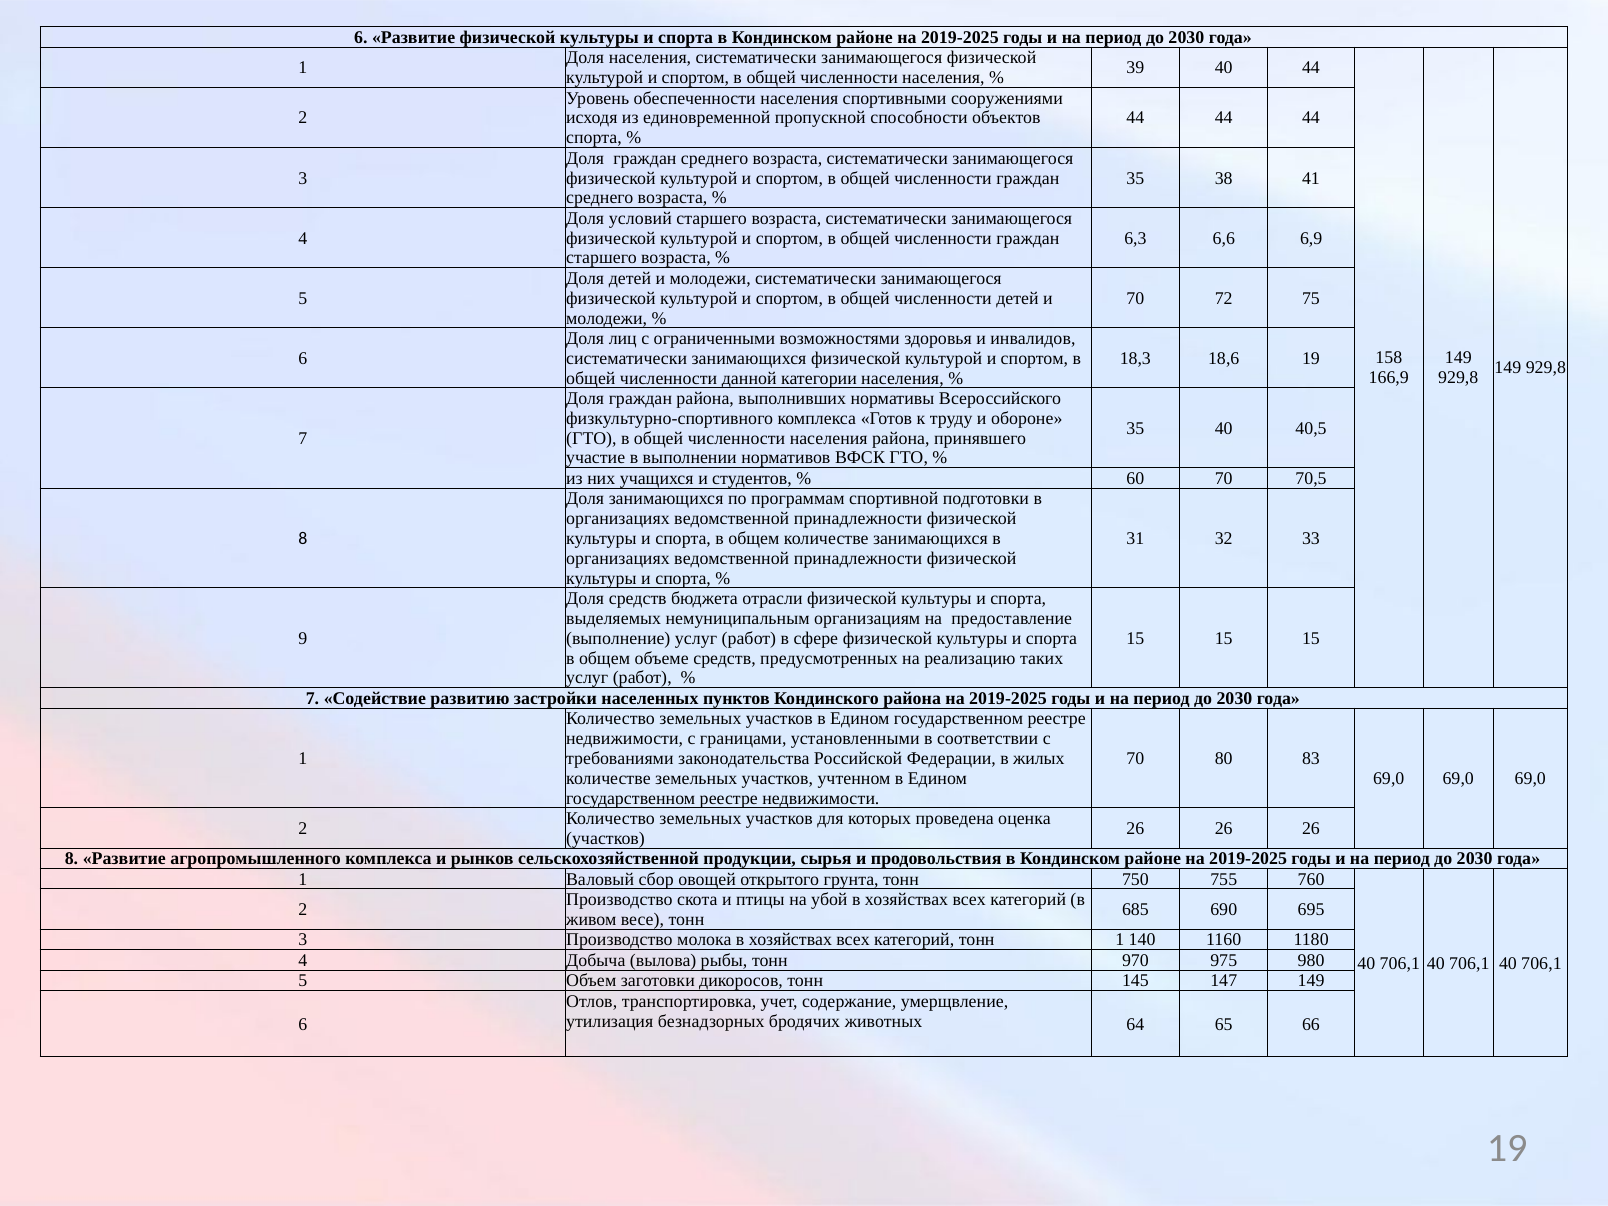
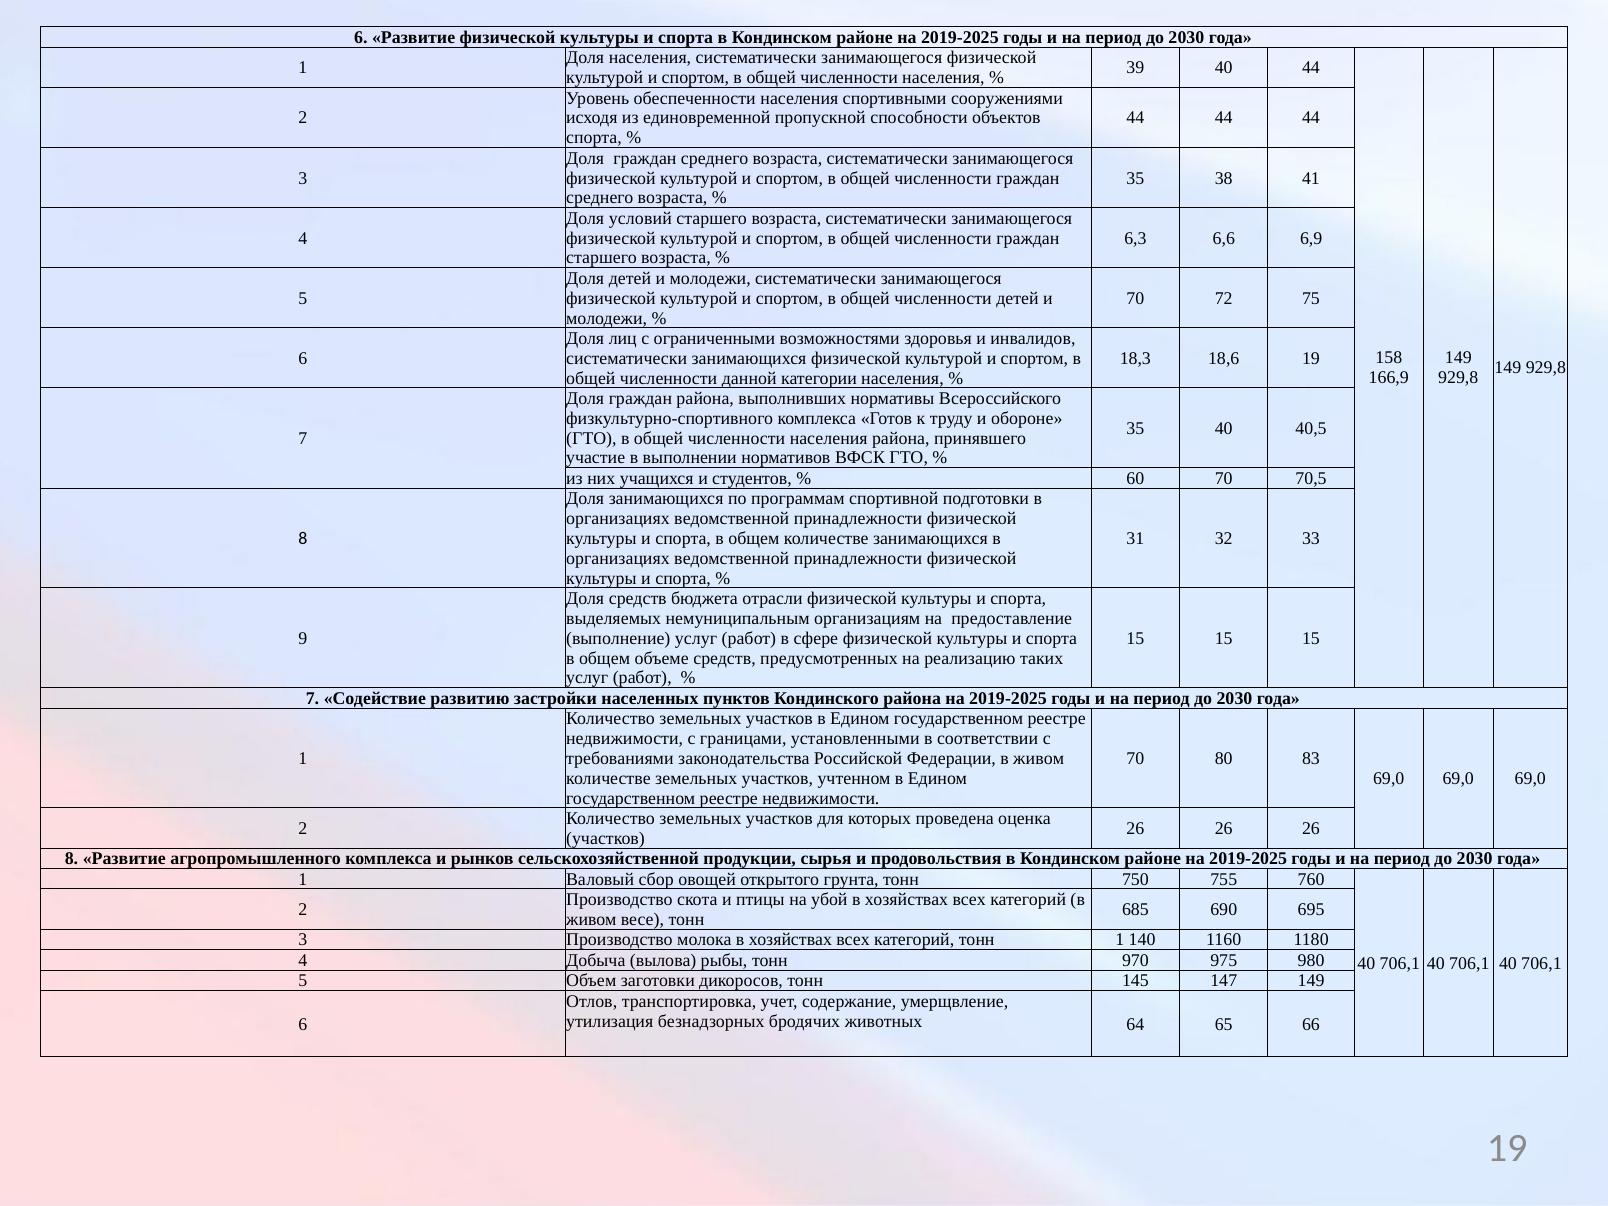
Федерации в жилых: жилых -> живом (1039, 758)
